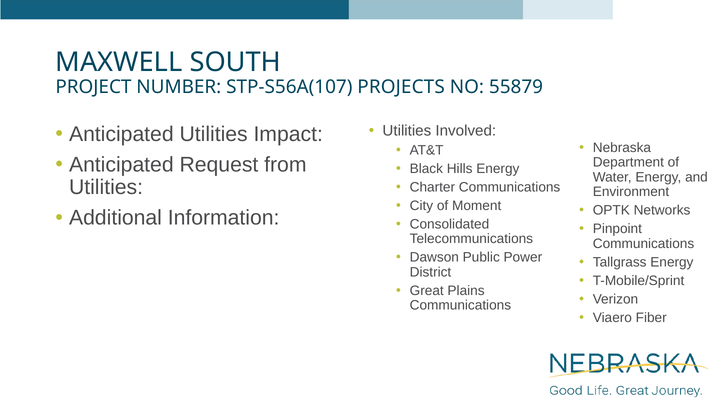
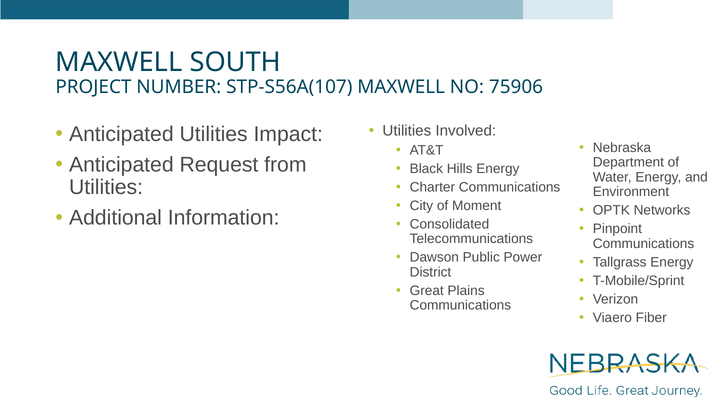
STP-S56A(107 PROJECTS: PROJECTS -> MAXWELL (401, 87)
55879: 55879 -> 75906 (516, 87)
